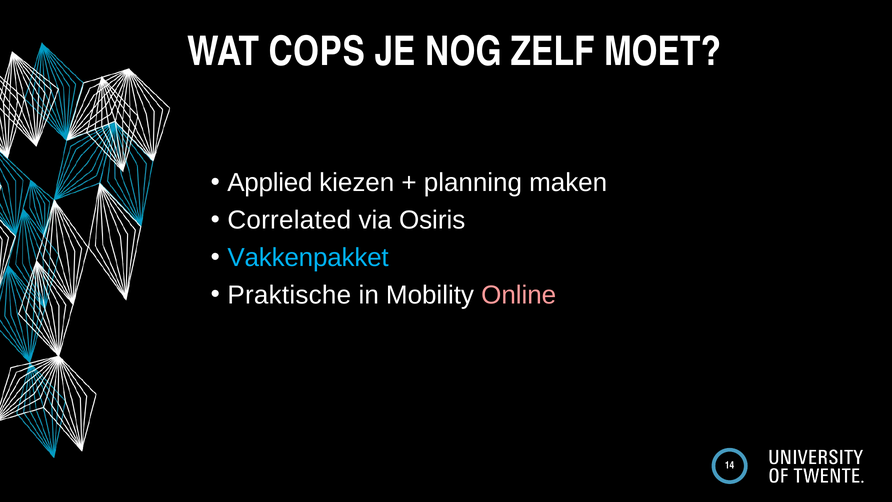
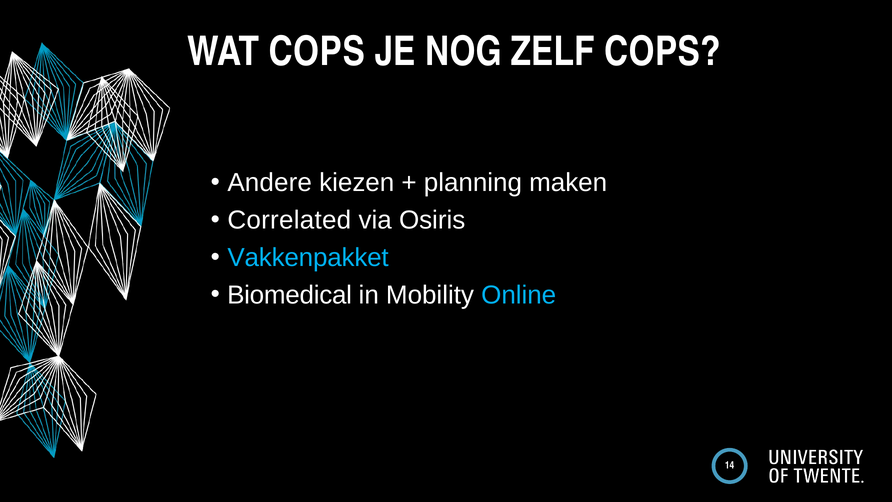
ZELF MOET: MOET -> COPS (662, 52)
Applied: Applied -> Andere (270, 183)
Praktische: Praktische -> Biomedical (290, 295)
Online colour: pink -> light blue (519, 295)
